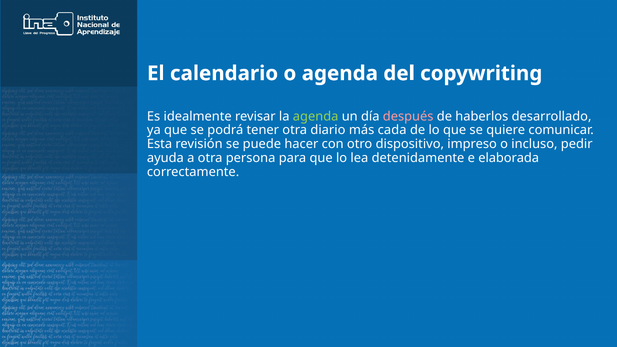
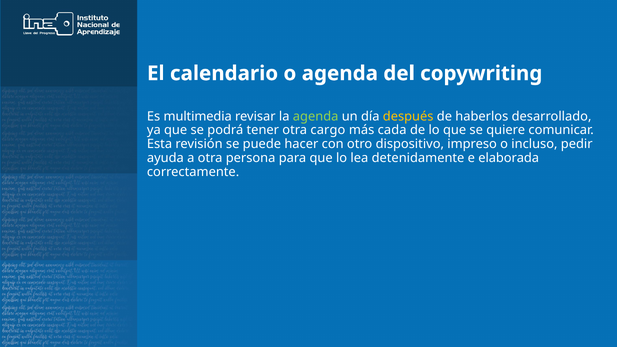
idealmente: idealmente -> multimedia (198, 116)
después colour: pink -> yellow (408, 116)
diario: diario -> cargo (328, 130)
